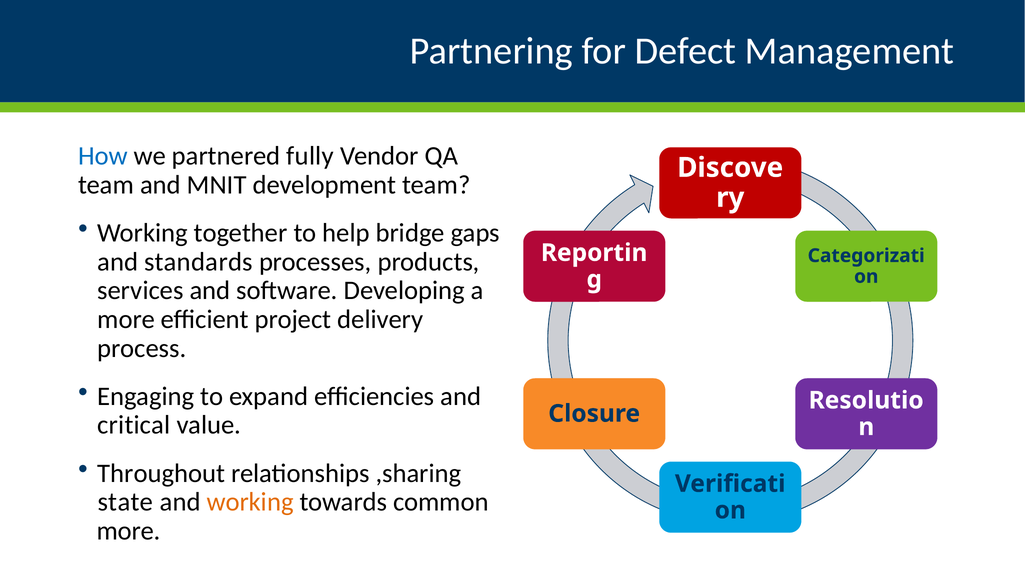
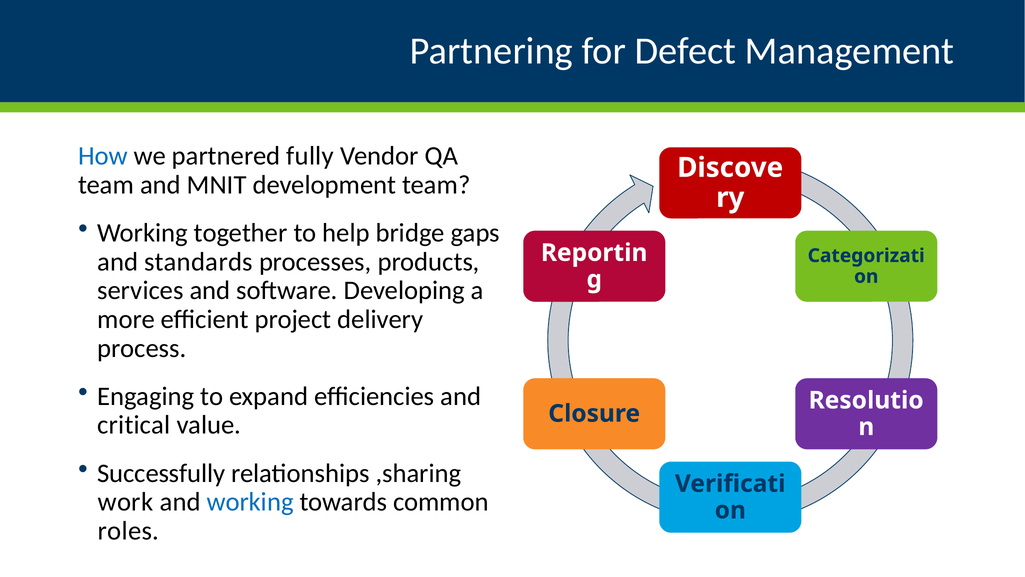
Throughout: Throughout -> Successfully (161, 473)
state: state -> work (125, 502)
working colour: orange -> blue (250, 502)
more: more -> roles (128, 530)
